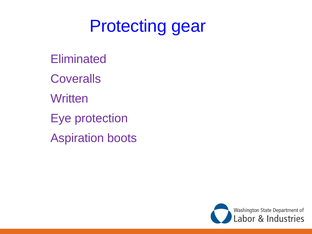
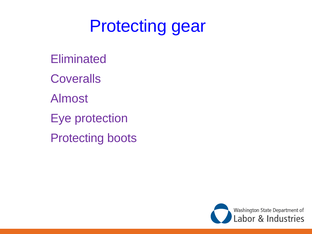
Written: Written -> Almost (69, 99)
Aspiration: Aspiration -> Protecting (77, 138)
